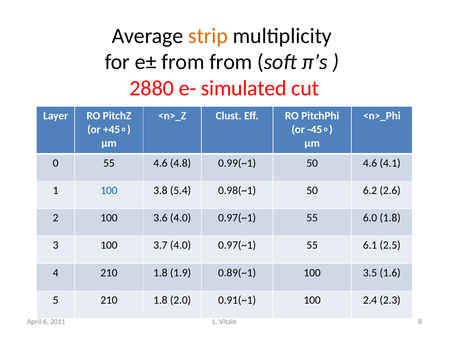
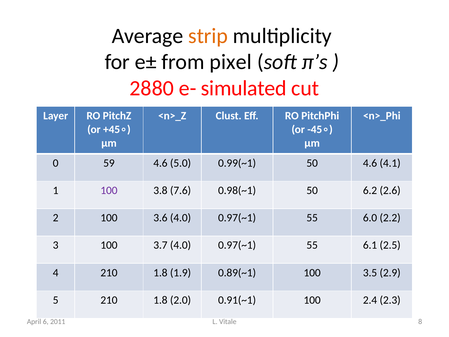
from from: from -> pixel (231, 62)
0 55: 55 -> 59 (109, 163)
4.8: 4.8 -> 5.0 (181, 163)
100 colour: blue -> purple (109, 190)
5.4: 5.4 -> 7.6 (181, 190)
6.0 1.8: 1.8 -> 2.2 (390, 218)
1.6: 1.6 -> 2.9 (390, 272)
